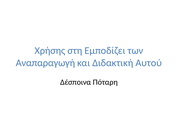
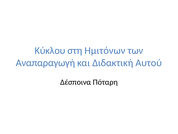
Χρήσης: Χρήσης -> Κύκλου (50, 50)
Εμποδίζει: Εμποδίζει -> Ημιτόνων (105, 50)
